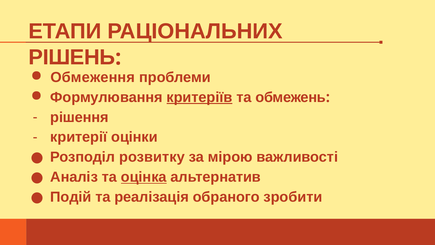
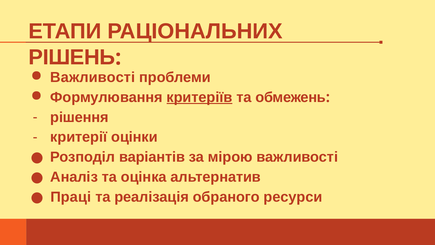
Обмеження: Обмеження -> Важливості (93, 77)
розвитку: розвитку -> варіантів (152, 157)
оцінка underline: present -> none (144, 177)
Подій: Подій -> Праці (71, 197)
зробити: зробити -> ресурси (293, 197)
